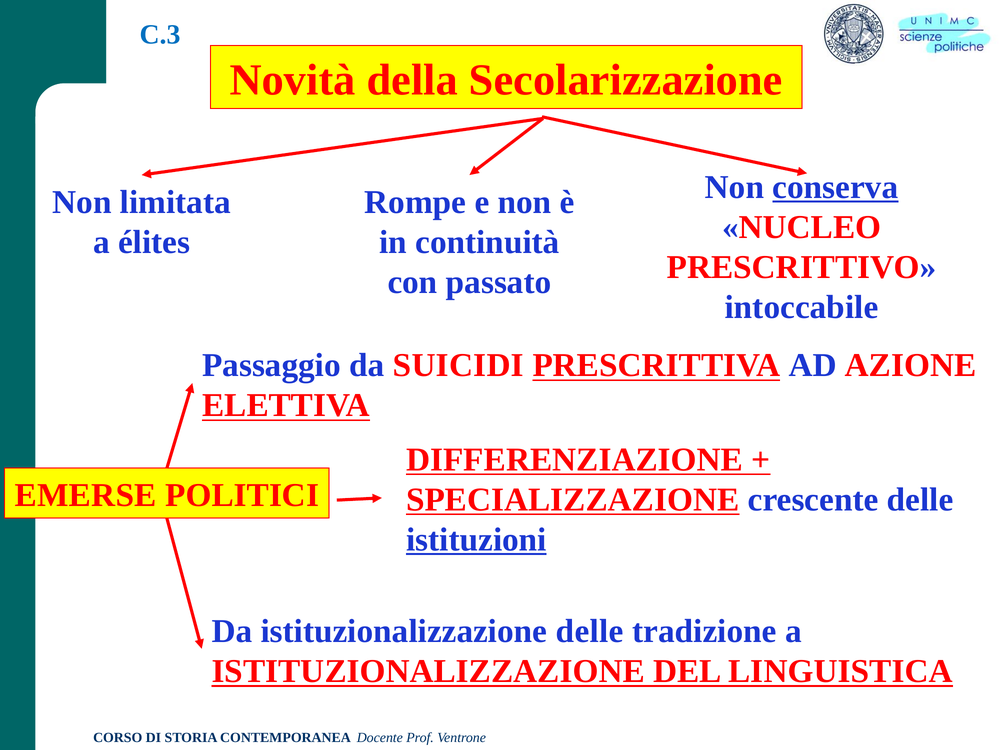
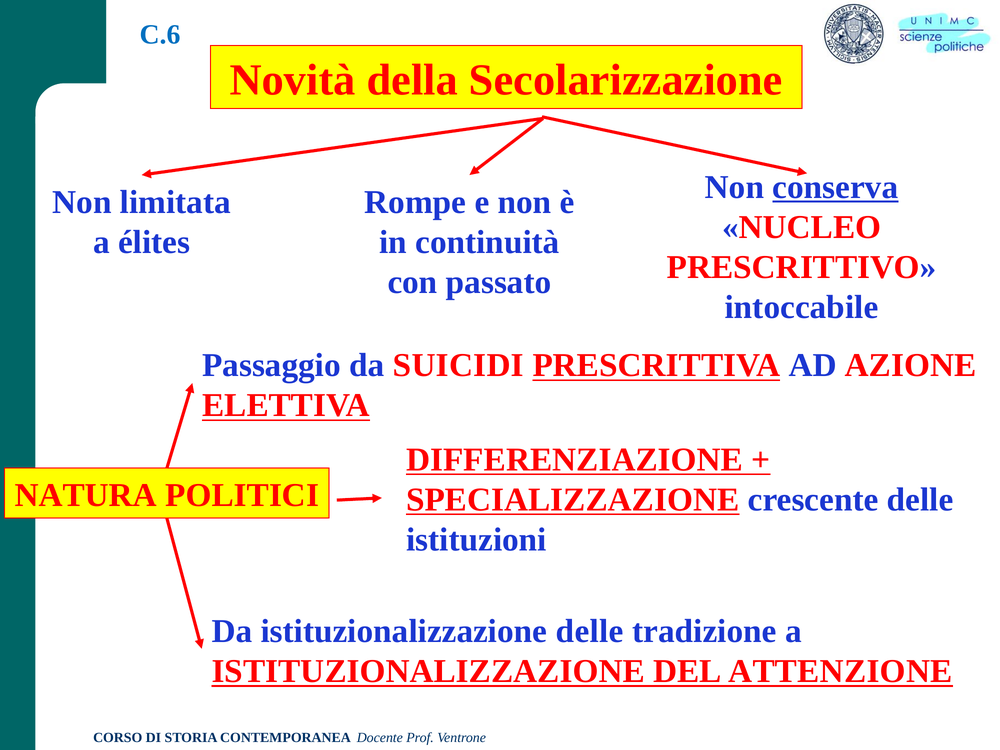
C.3: C.3 -> C.6 (160, 35)
EMERSE: EMERSE -> NATURA (86, 495)
istituzioni underline: present -> none (476, 540)
LINGUISTICA: LINGUISTICA -> ATTENZIONE (840, 671)
